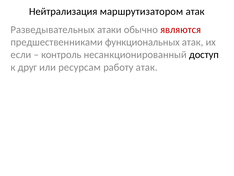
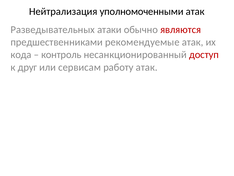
маршрутизатором: маршрутизатором -> уполномоченными (142, 11)
функциональных: функциональных -> рекомендуемые (142, 42)
если: если -> кода (21, 55)
доступ colour: black -> red (204, 55)
ресурсам: ресурсам -> сервисам (80, 67)
